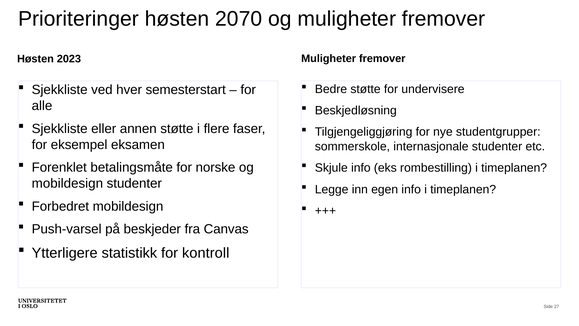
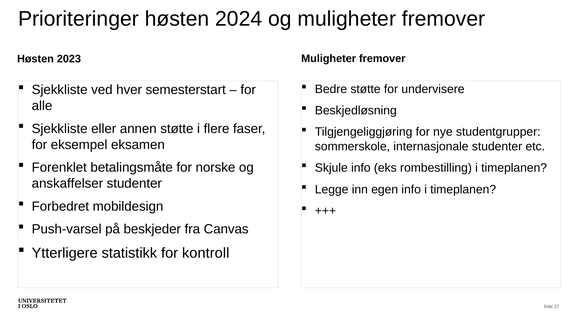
2070: 2070 -> 2024 (239, 19)
mobildesign: mobildesign -> anskaffelser (67, 183)
